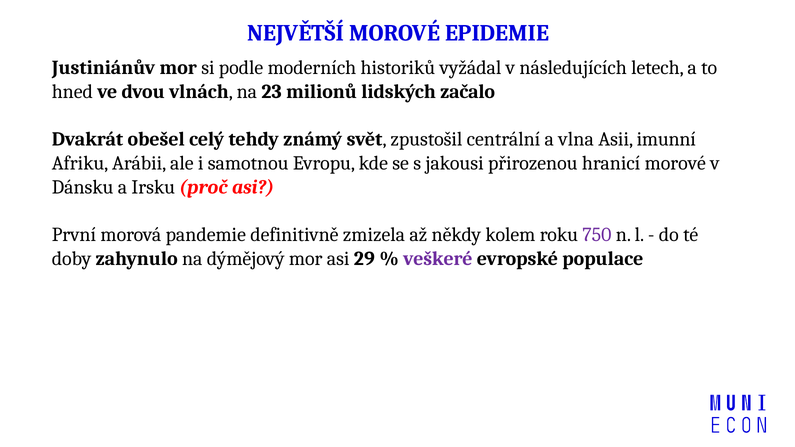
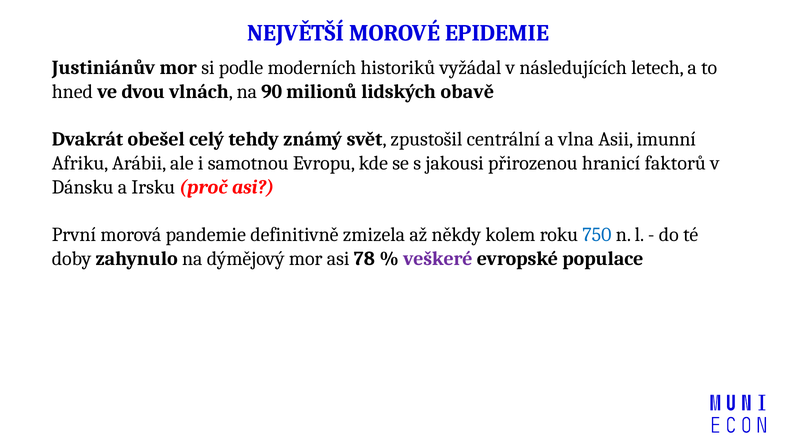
23: 23 -> 90 (272, 92)
začalo: začalo -> obavě (467, 92)
hranicí morové: morové -> faktorů (675, 163)
750 colour: purple -> blue (597, 235)
29: 29 -> 78 (364, 259)
